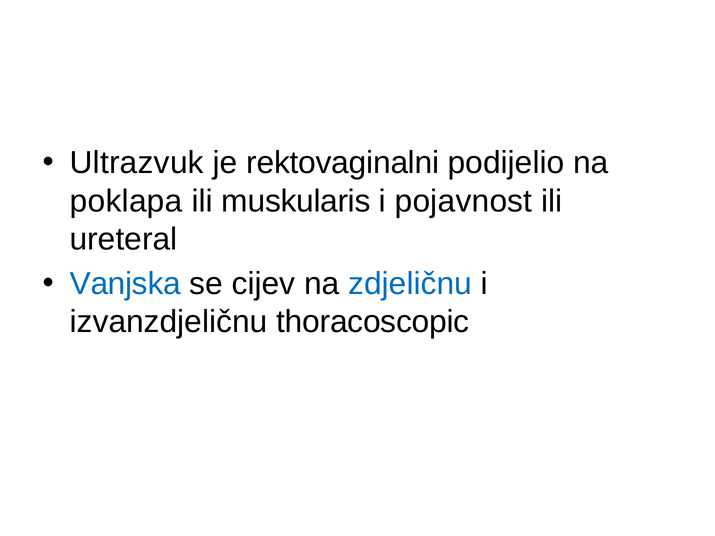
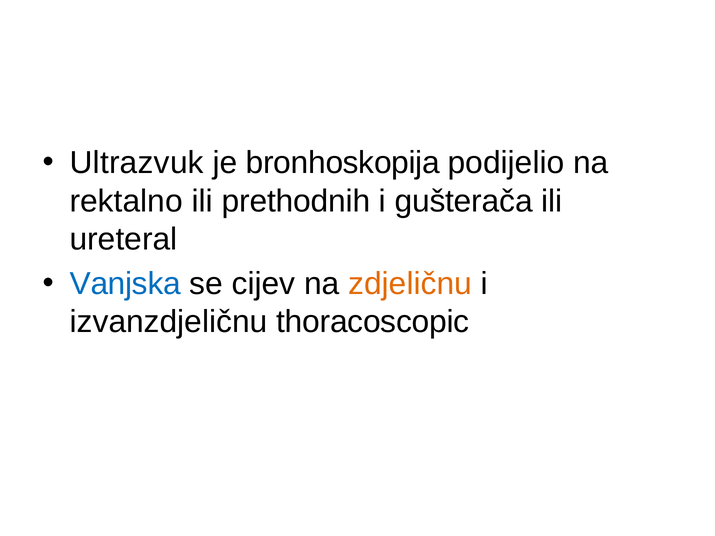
rektovaginalni: rektovaginalni -> bronhoskopija (343, 163)
poklapa: poklapa -> rektalno (126, 201)
muskularis: muskularis -> prethodnih (296, 201)
pojavnost: pojavnost -> gušterača (464, 201)
zdjeličnu colour: blue -> orange (410, 284)
